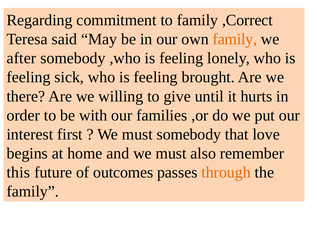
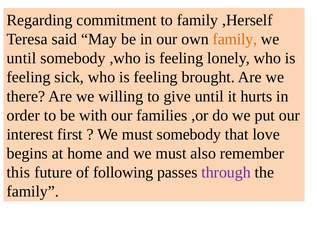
,Correct: ,Correct -> ,Herself (247, 20)
after: after -> until (21, 58)
outcomes: outcomes -> following (123, 172)
through colour: orange -> purple (226, 172)
